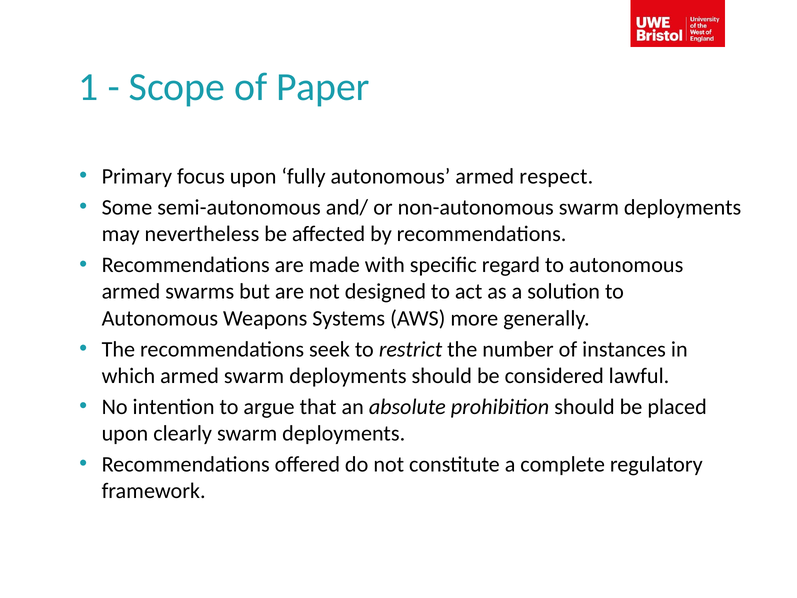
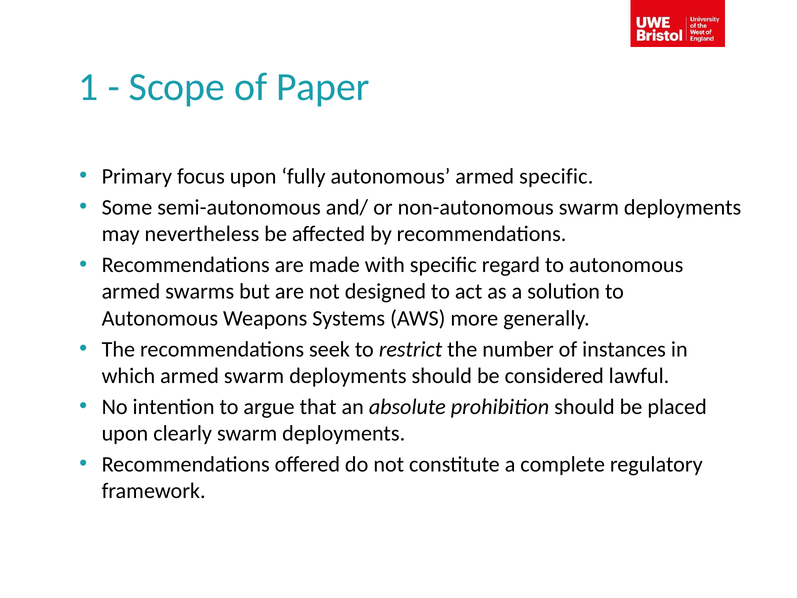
armed respect: respect -> specific (556, 176)
